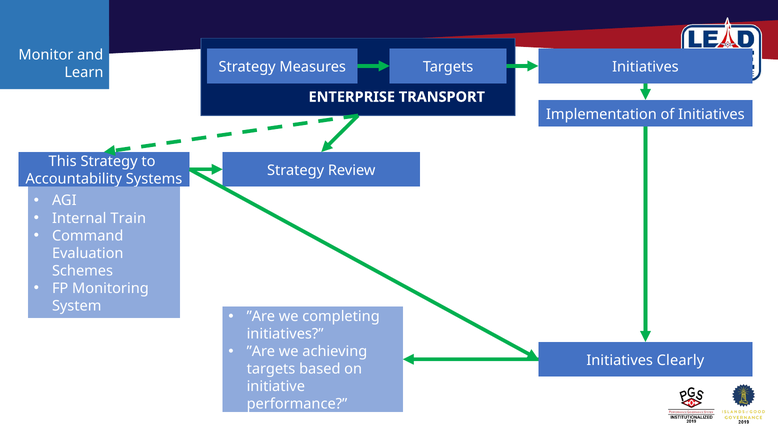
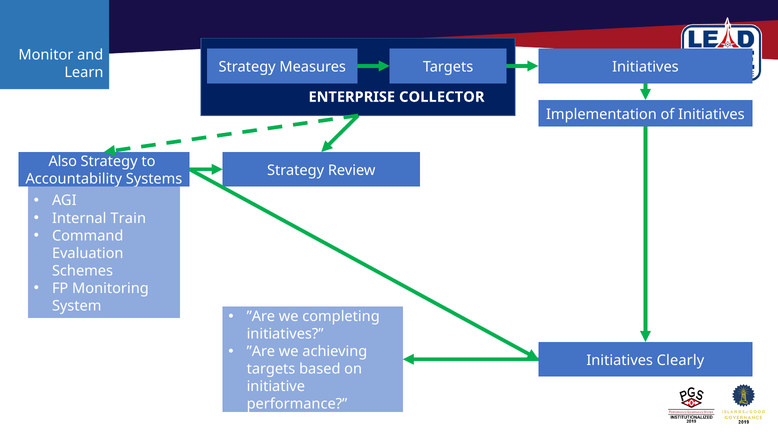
TRANSPORT: TRANSPORT -> COLLECTOR (442, 97)
This: This -> Also (63, 161)
